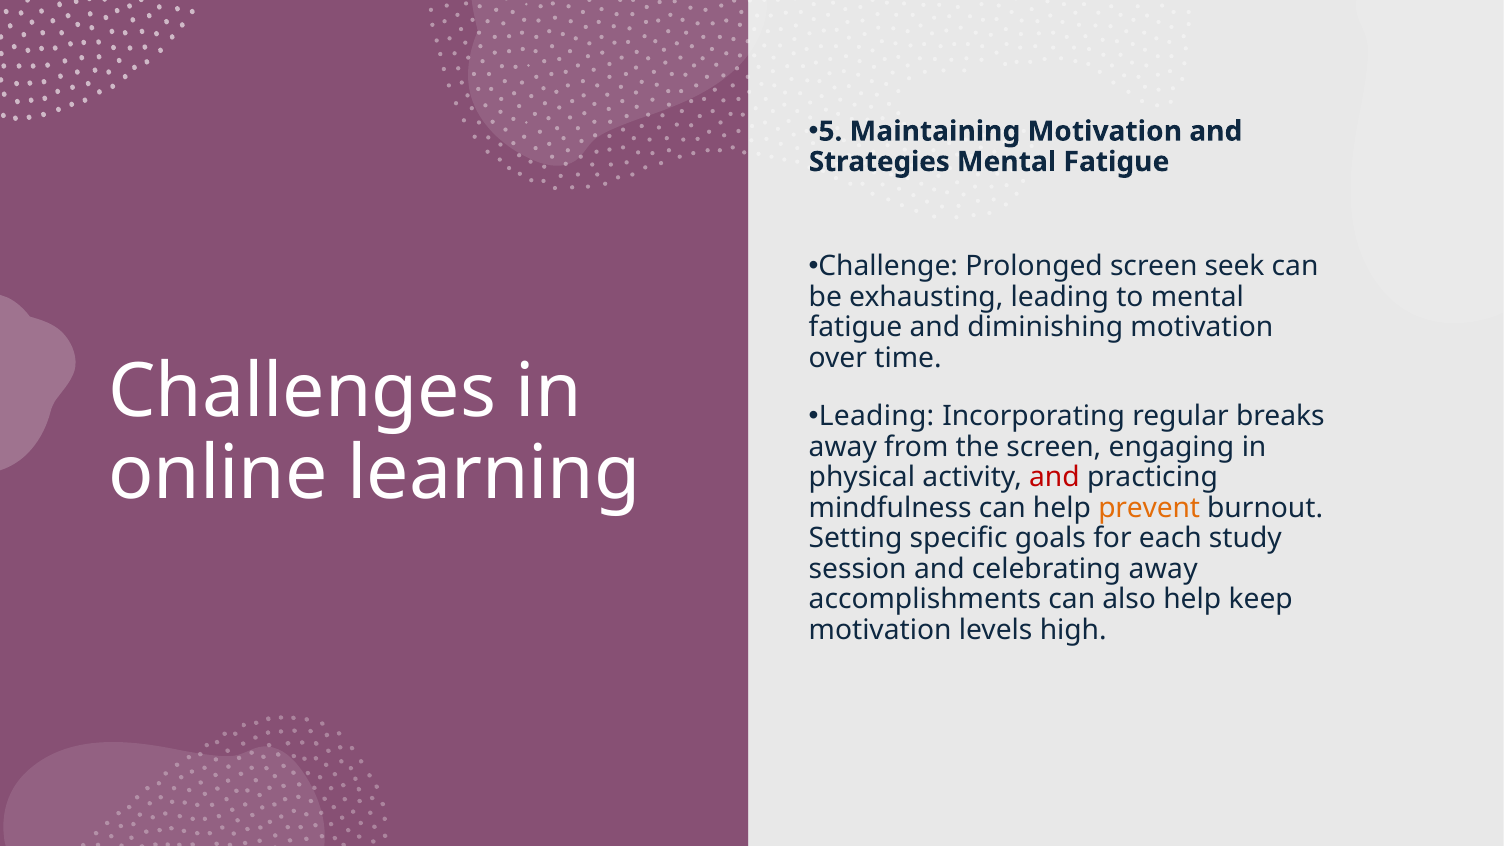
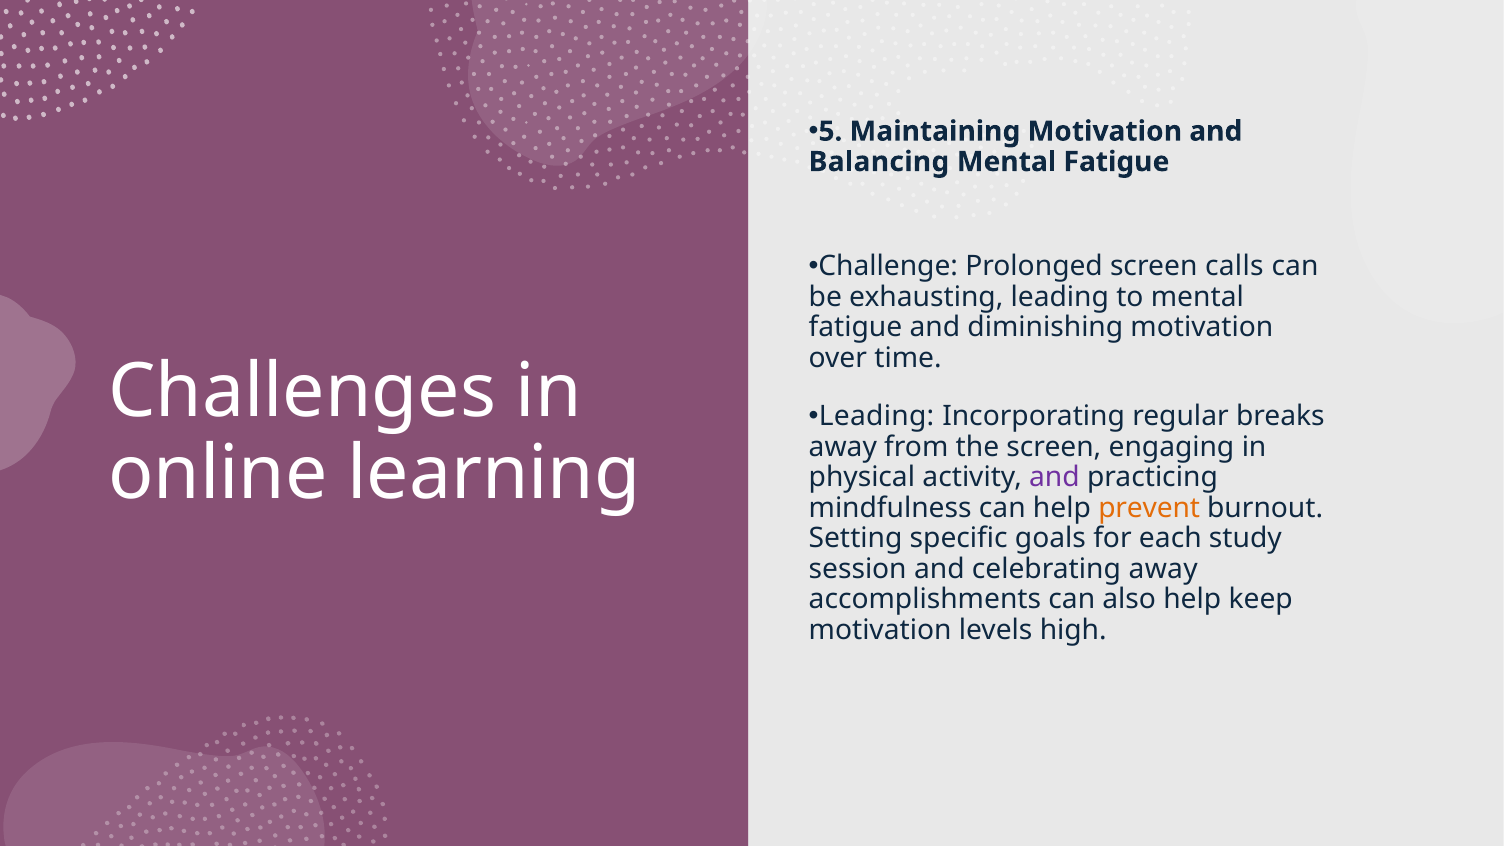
Strategies: Strategies -> Balancing (879, 162)
seek: seek -> calls (1234, 267)
and colour: red -> purple (1054, 478)
